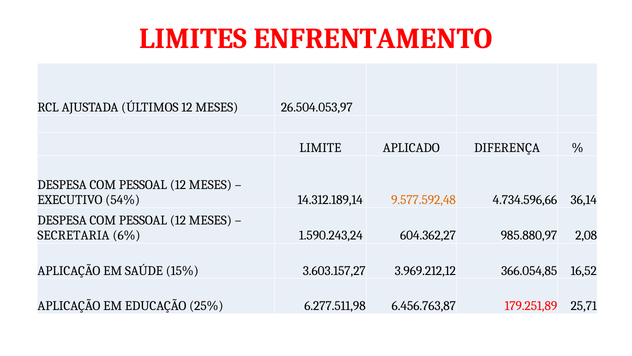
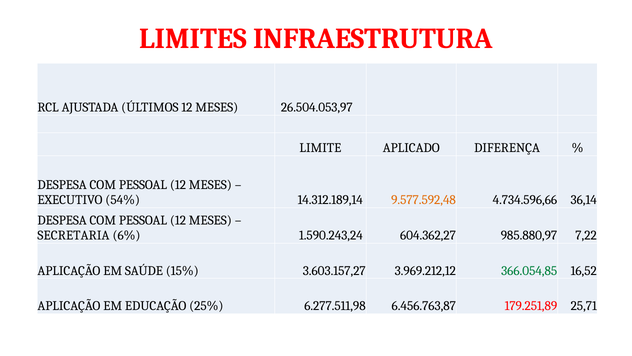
ENFRENTAMENTO: ENFRENTAMENTO -> INFRAESTRUTURA (373, 38)
2,08: 2,08 -> 7,22 (586, 235)
366.054,85 colour: black -> green (529, 270)
